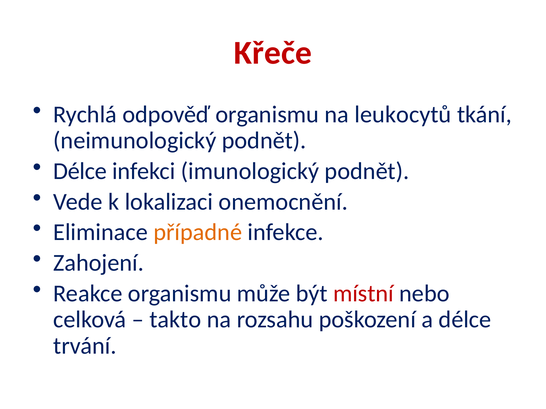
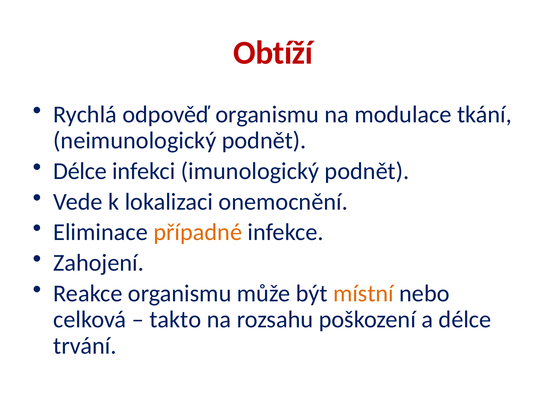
Křeče: Křeče -> Obtíží (273, 53)
leukocytů: leukocytů -> modulace (403, 115)
místní colour: red -> orange (363, 294)
